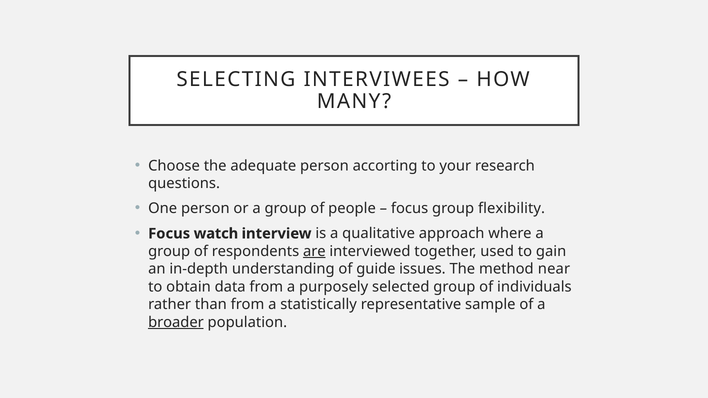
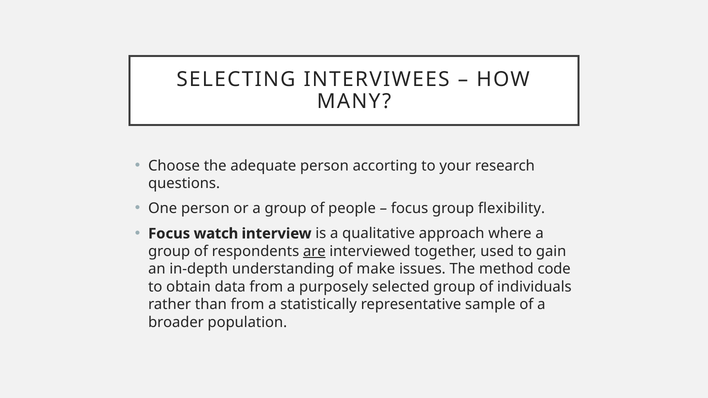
guide: guide -> make (376, 269)
near: near -> code (554, 269)
broader underline: present -> none (176, 322)
